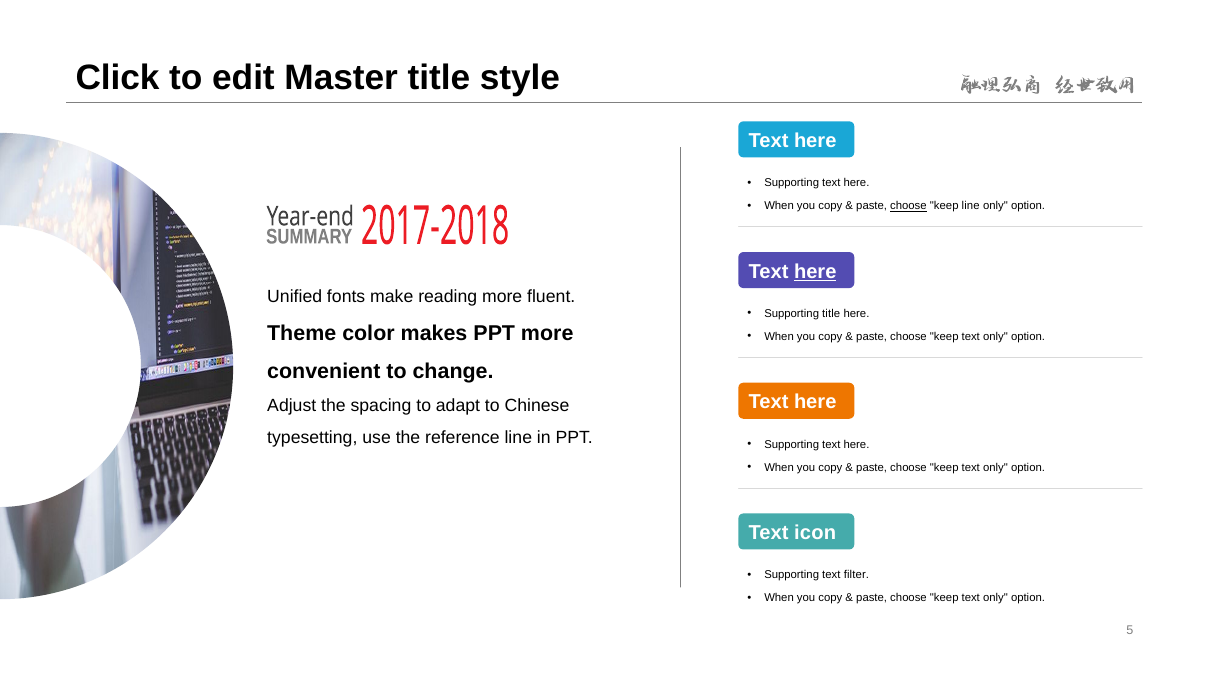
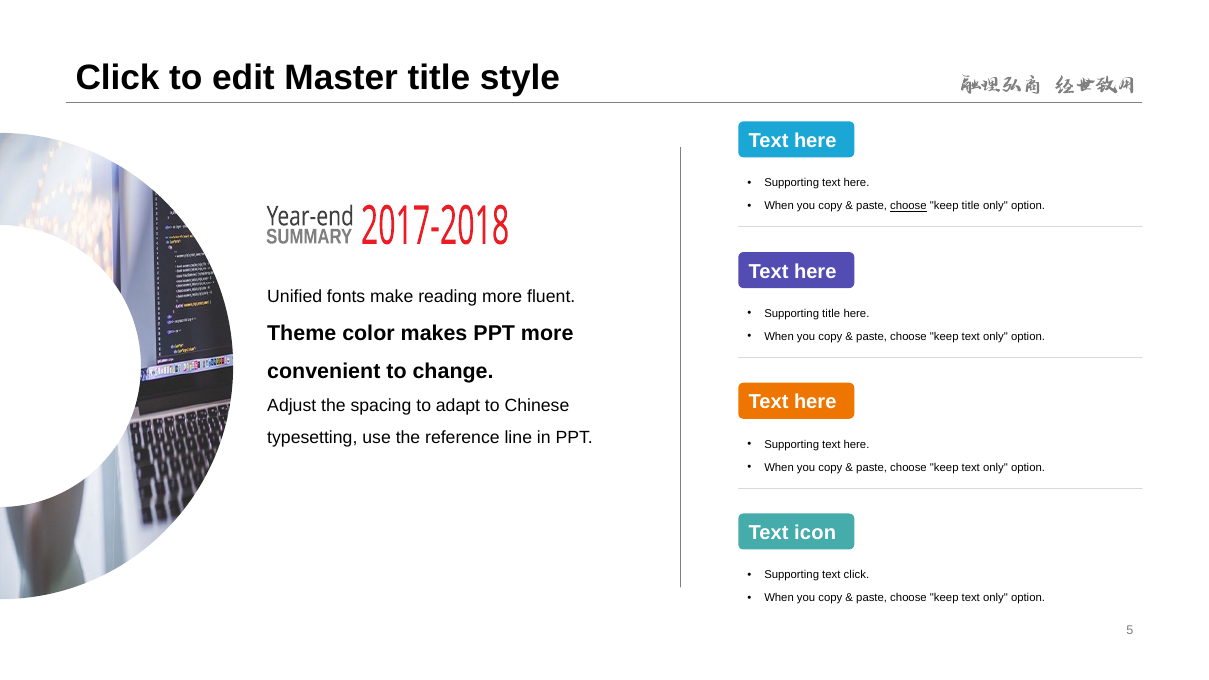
keep line: line -> title (971, 206)
here underline: present -> none (815, 271)
text filter: filter -> click (856, 575)
